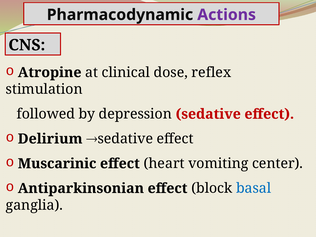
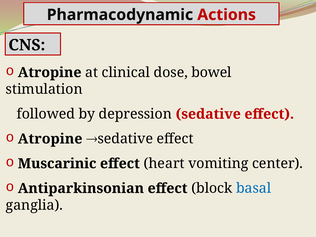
Actions colour: purple -> red (227, 15)
reflex: reflex -> bowel (211, 72)
Delirium: Delirium -> Atropine (50, 139)
